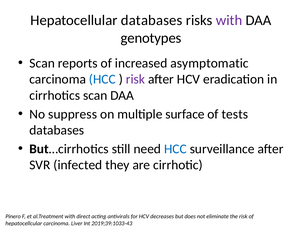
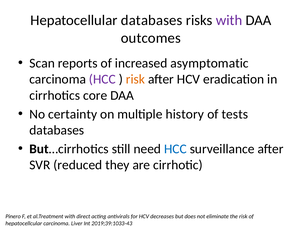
genotypes: genotypes -> outcomes (151, 38)
HCC colour: blue -> purple (102, 79)
risk colour: purple -> orange (135, 79)
cirrhotics scan: scan -> core (95, 96)
suppress: suppress -> certainty (73, 114)
surface: surface -> history (185, 114)
infected: infected -> reduced (78, 165)
